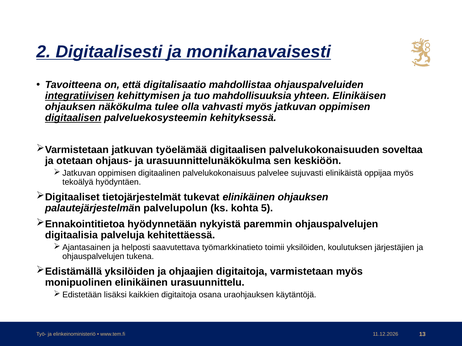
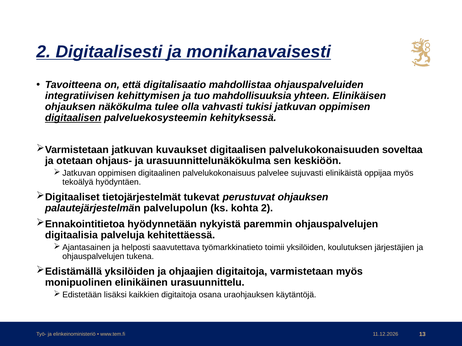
integratiivisen underline: present -> none (80, 96)
vahvasti myös: myös -> tukisi (259, 107)
työelämää: työelämää -> kuvaukset (181, 150)
tukevat elinikäinen: elinikäinen -> perustuvat (249, 197)
kohta 5: 5 -> 2 (267, 208)
